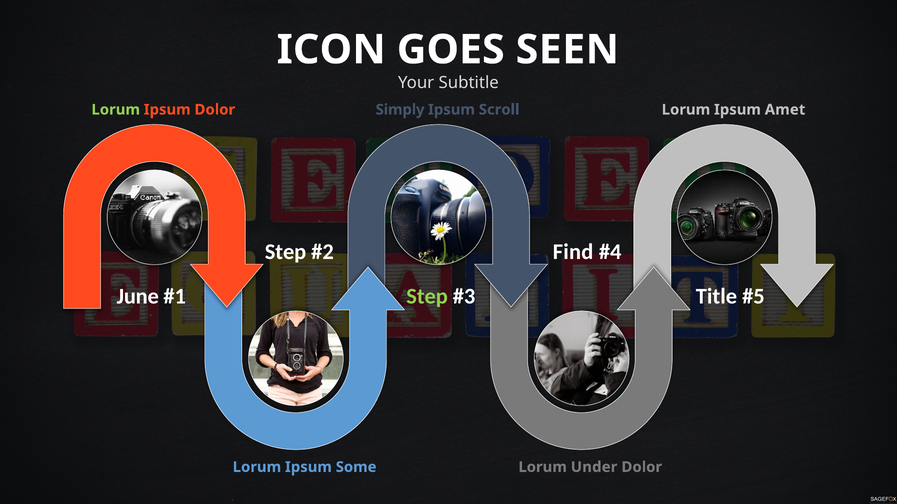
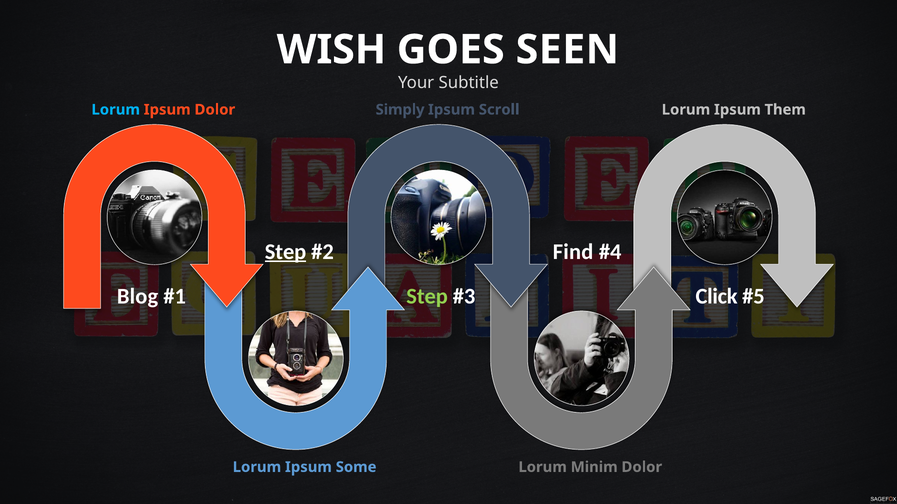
ICON: ICON -> WISH (331, 50)
Lorum colour: light green -> light blue (116, 110)
Amet: Amet -> Them (785, 110)
Step underline: none -> present (286, 252)
June: June -> Blog (138, 296)
Title: Title -> Click (717, 296)
Under: Under -> Minim (594, 468)
